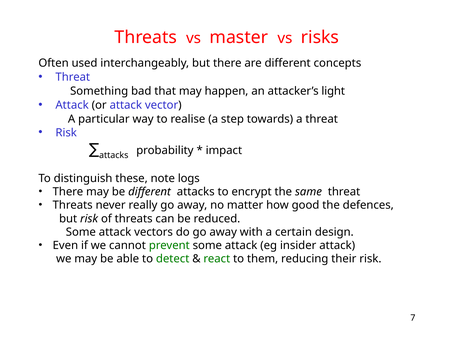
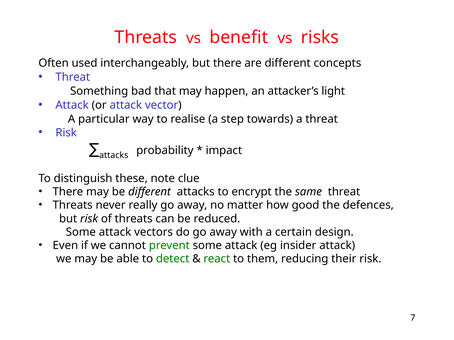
master: master -> benefit (239, 37)
logs: logs -> clue (189, 179)
